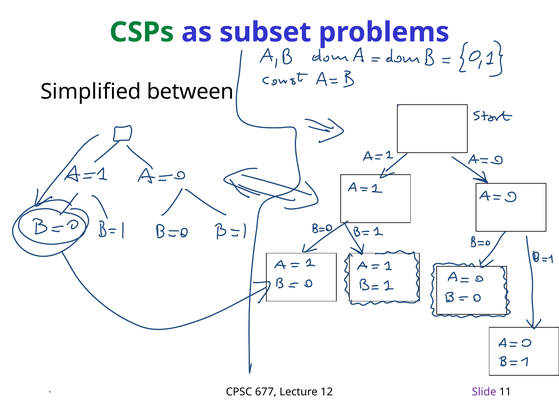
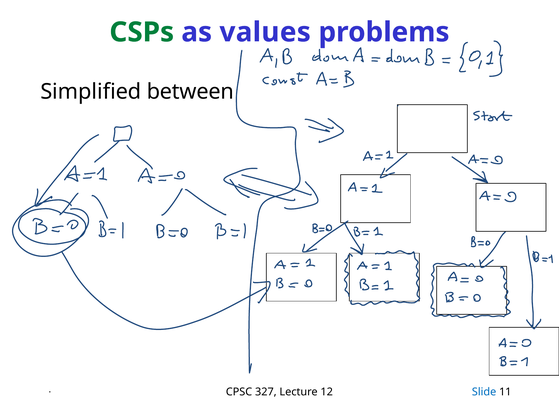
subset: subset -> values (265, 32)
677: 677 -> 327 (266, 392)
Slide colour: purple -> blue (484, 392)
